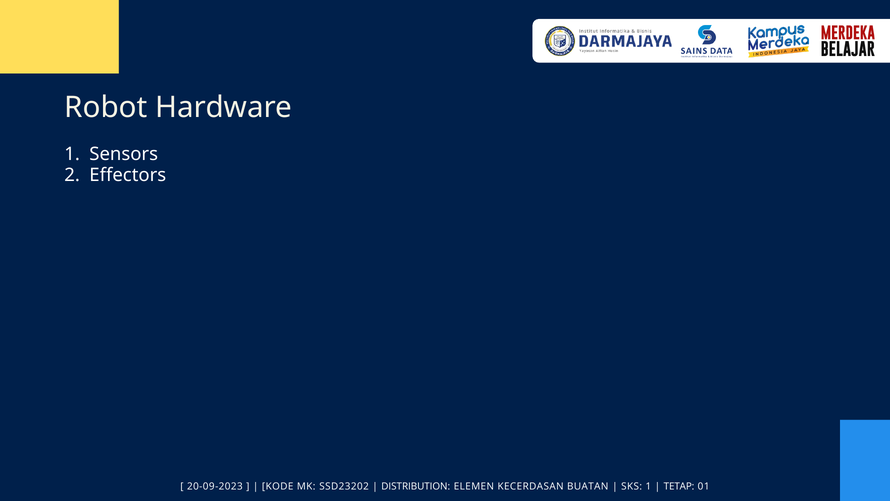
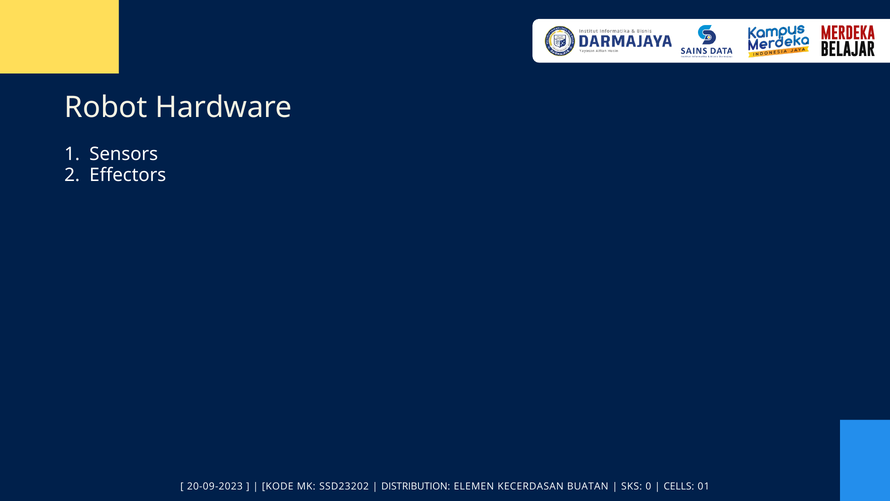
SKS 1: 1 -> 0 (648, 486)
TETAP: TETAP -> CELLS (679, 486)
